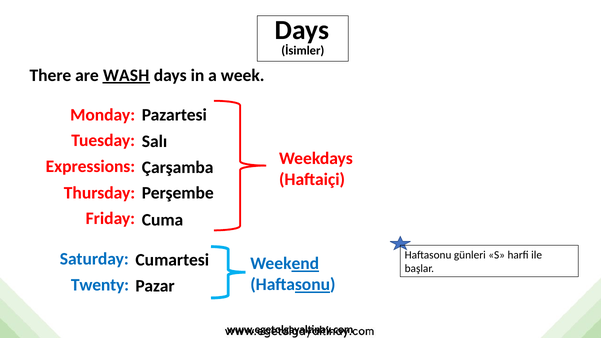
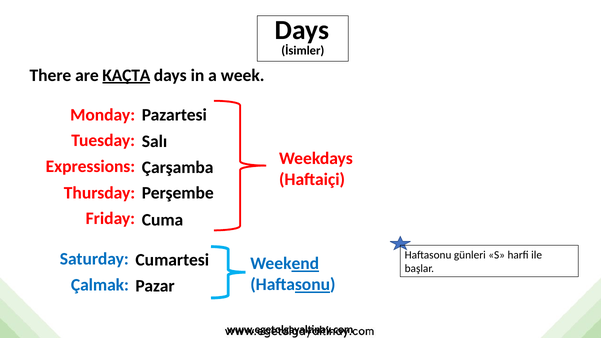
WASH: WASH -> KAÇTA (126, 75)
Twenty: Twenty -> Çalmak (100, 285)
